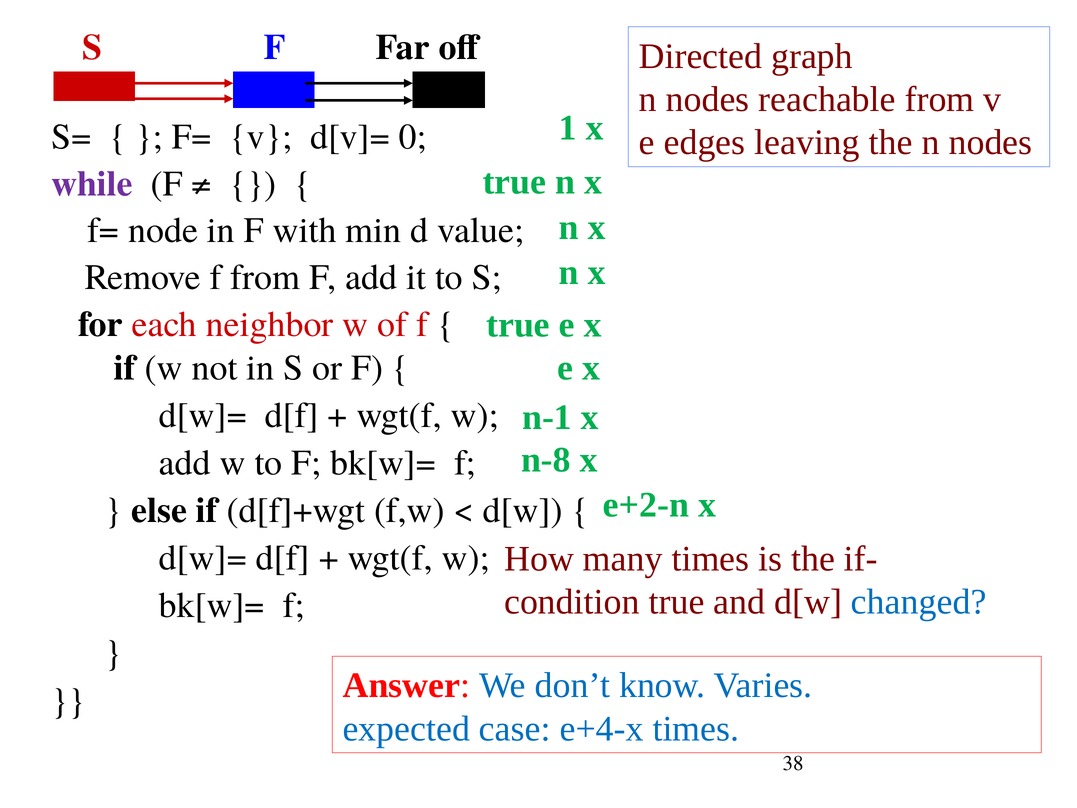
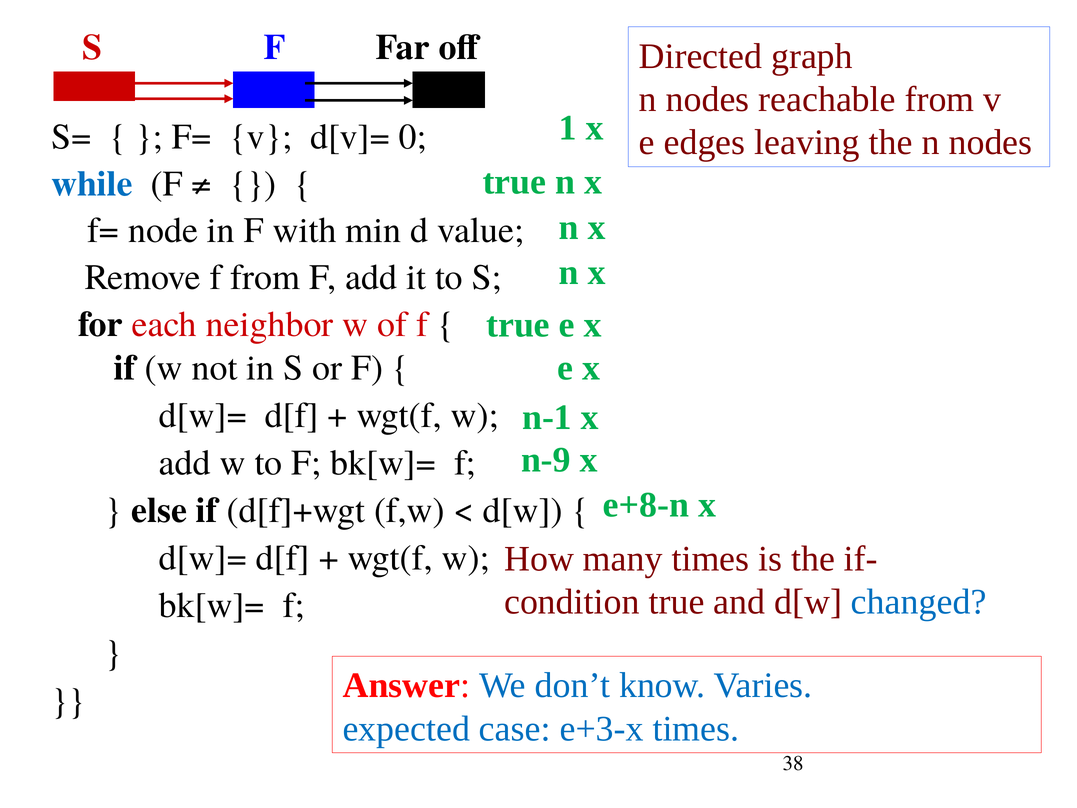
while colour: purple -> blue (92, 184)
n-8: n-8 -> n-9 (546, 460)
e+2-n: e+2-n -> e+8-n (646, 505)
e+4-x: e+4-x -> e+3-x (602, 728)
